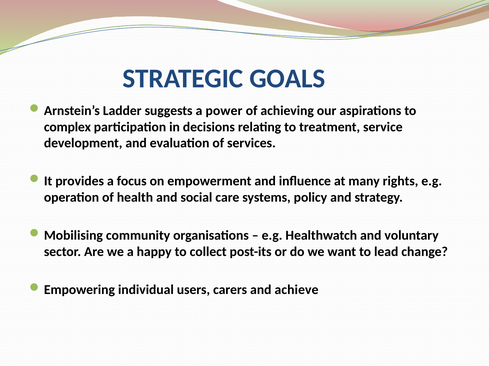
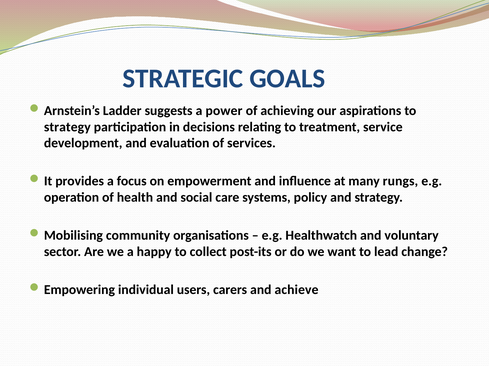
complex: complex -> strategy (67, 127)
rights: rights -> rungs (400, 181)
